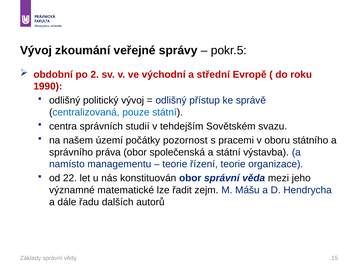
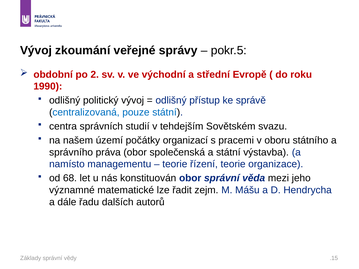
pozornost: pozornost -> organizací (185, 140)
22: 22 -> 68 (70, 178)
